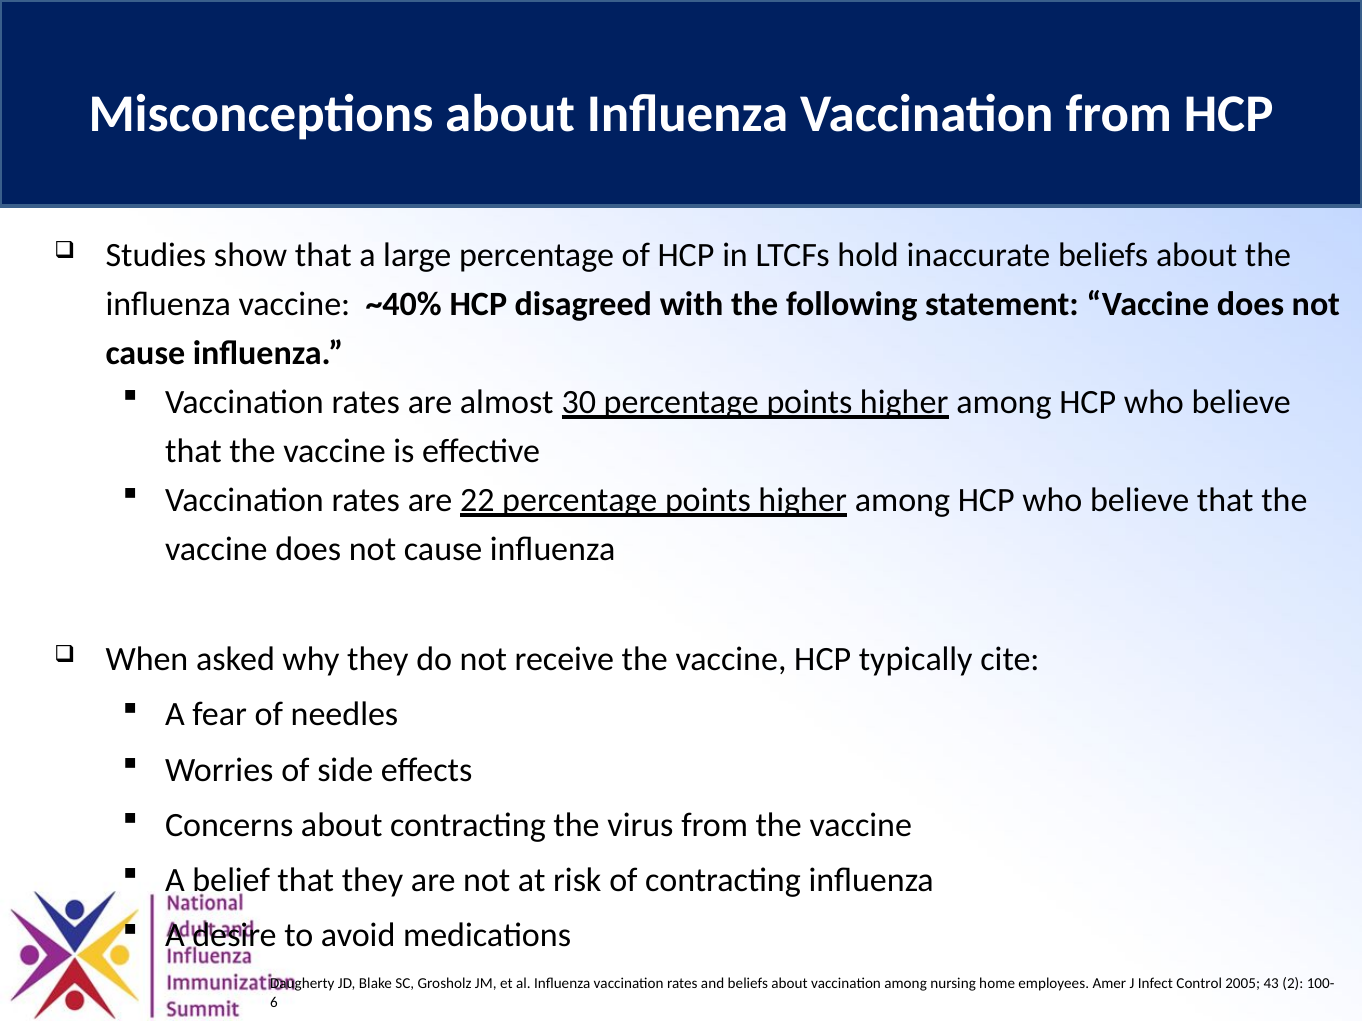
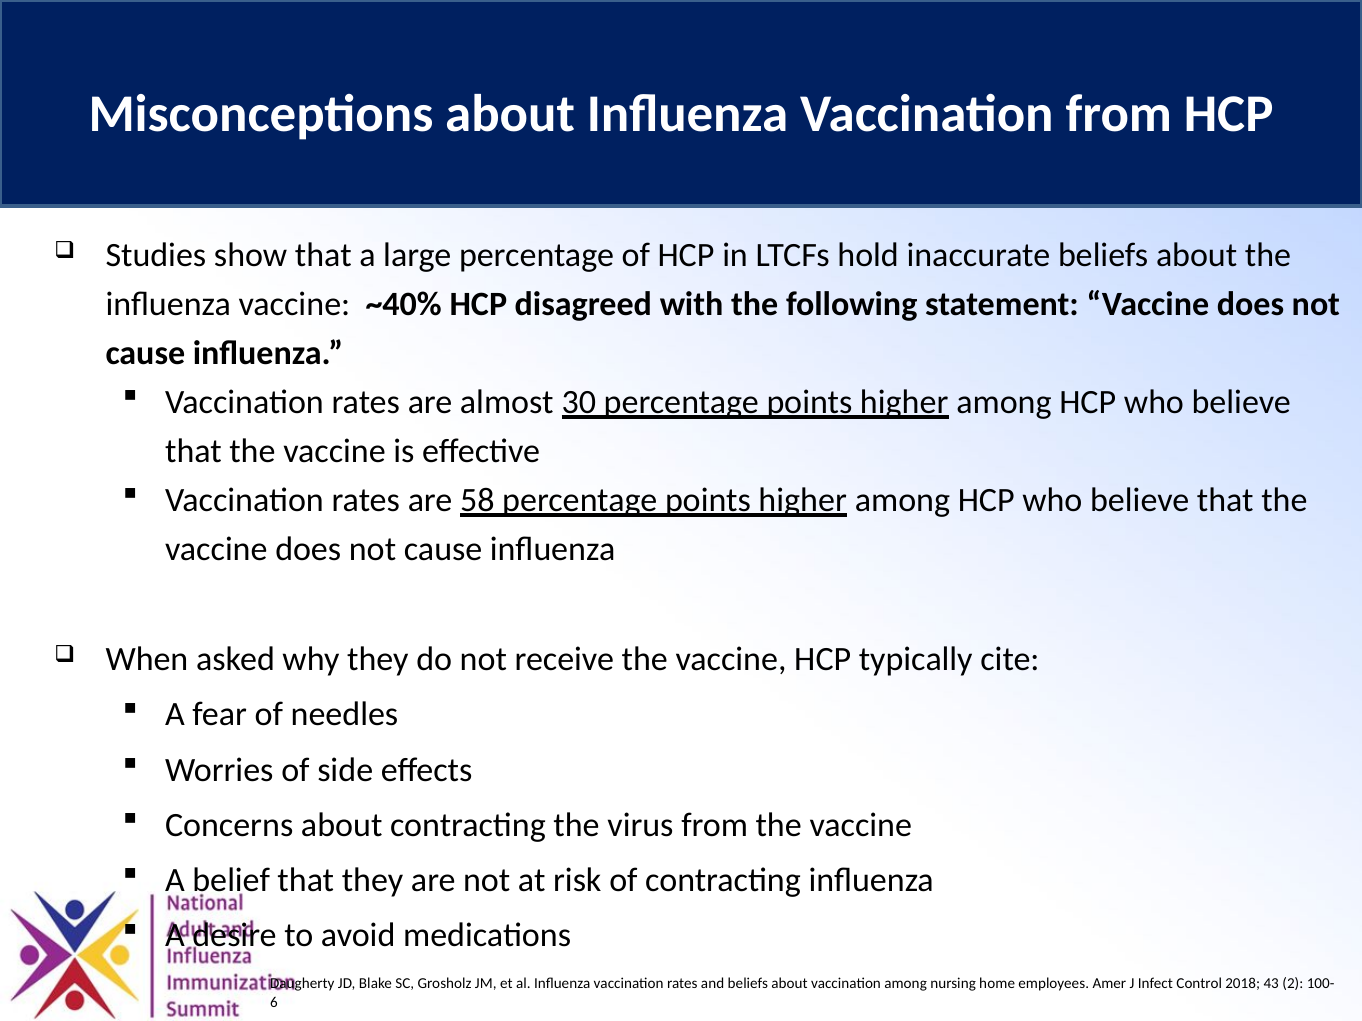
22: 22 -> 58 (477, 500)
2005: 2005 -> 2018 (1243, 984)
